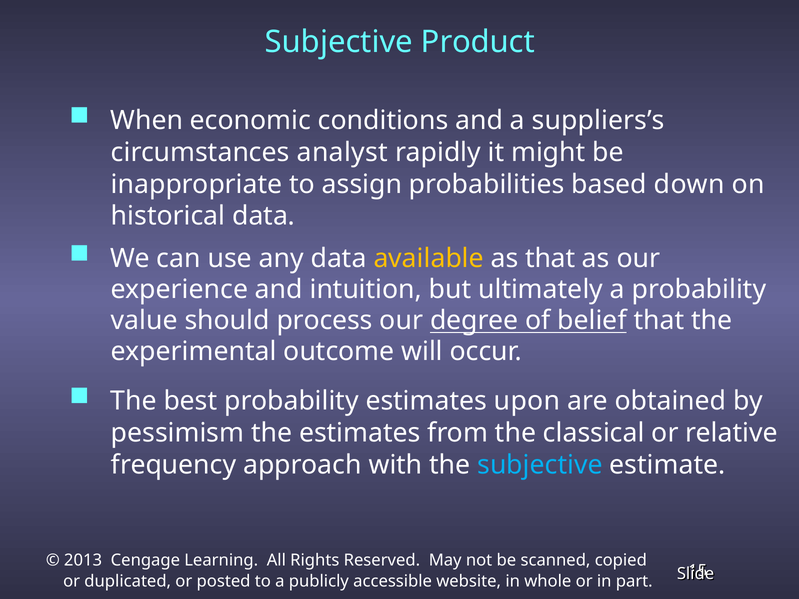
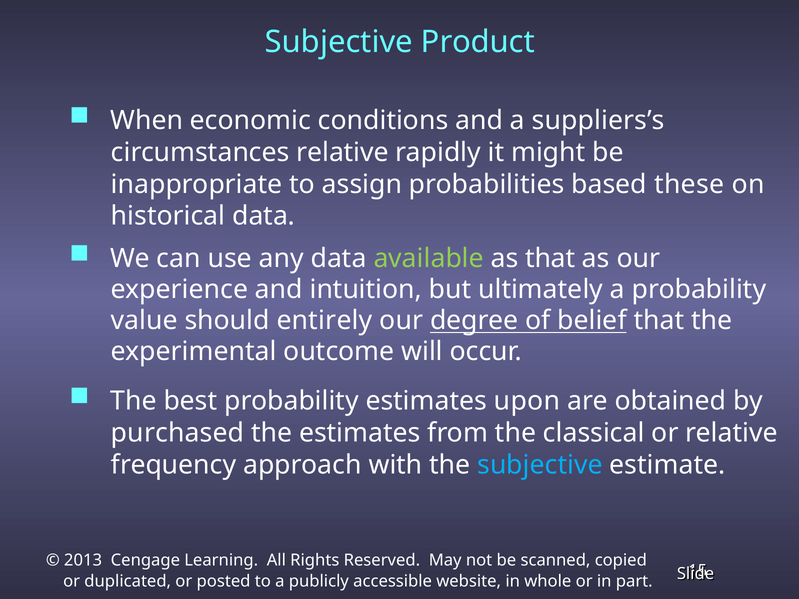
circumstances analyst: analyst -> relative (343, 152)
down: down -> these (689, 184)
available colour: yellow -> light green (429, 259)
process: process -> entirely (324, 321)
pessimism: pessimism -> purchased (177, 433)
